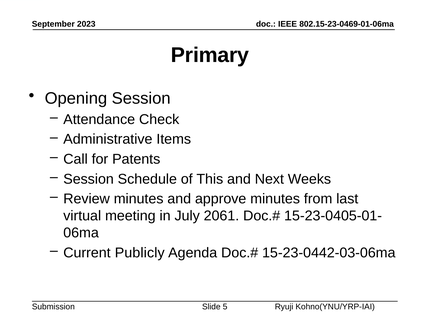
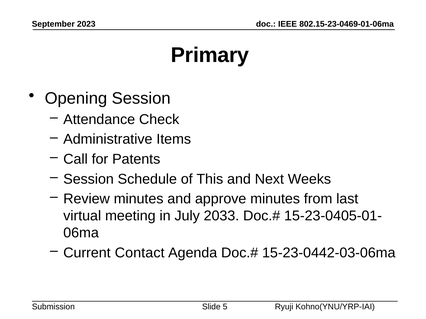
2061: 2061 -> 2033 (221, 216)
Publicly: Publicly -> Contact (140, 253)
